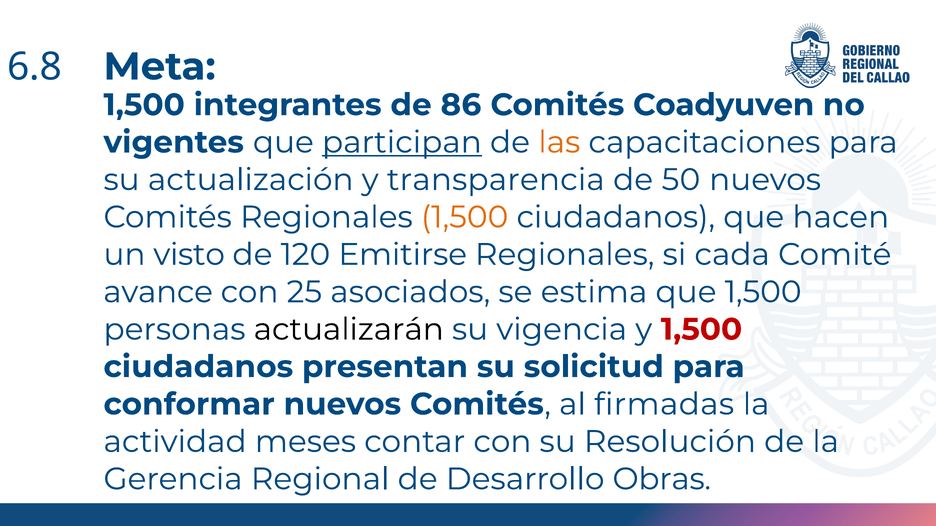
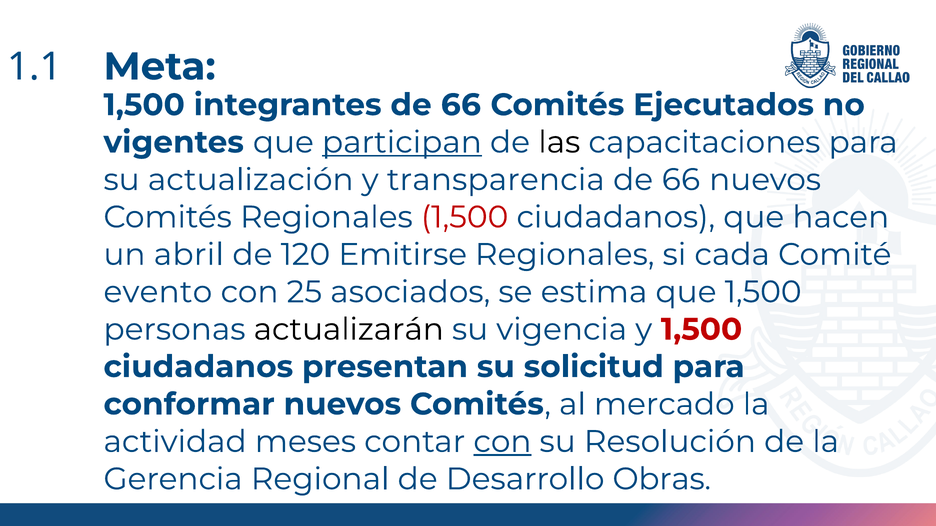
6.8: 6.8 -> 1.1 (35, 67)
integrantes de 86: 86 -> 66 (461, 105)
Coadyuven: Coadyuven -> Ejecutados (724, 105)
las colour: orange -> black (559, 142)
50: 50 -> 66 (681, 180)
1,500 colour: orange -> red (465, 217)
visto: visto -> abril (189, 255)
avance: avance -> evento (158, 292)
firmadas: firmadas -> mercado (664, 405)
con underline: none -> present (502, 442)
